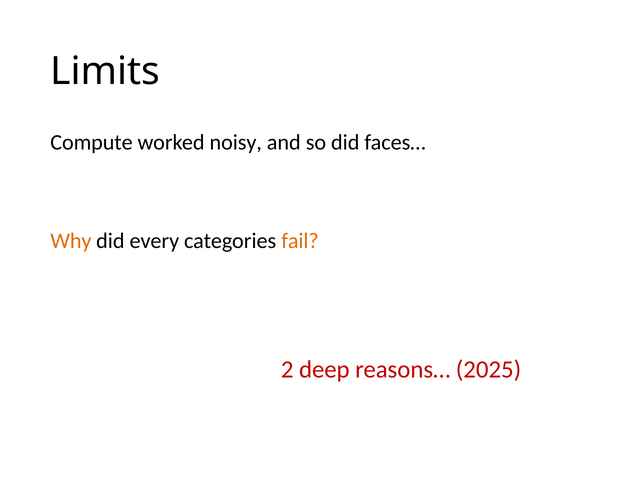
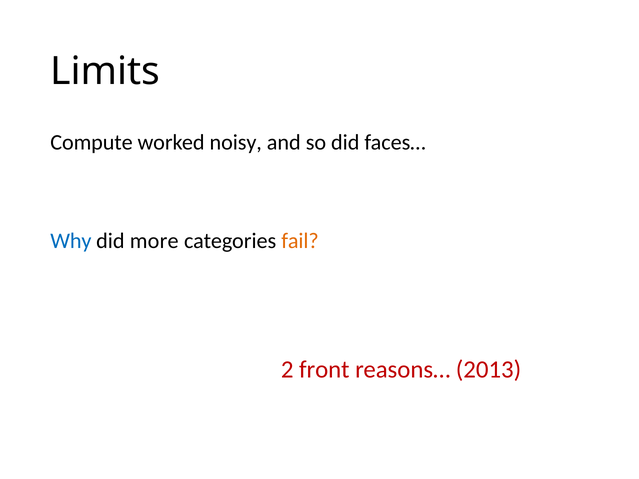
Why colour: orange -> blue (71, 241)
every: every -> more (154, 241)
deep: deep -> front (324, 370)
2025: 2025 -> 2013 (489, 370)
